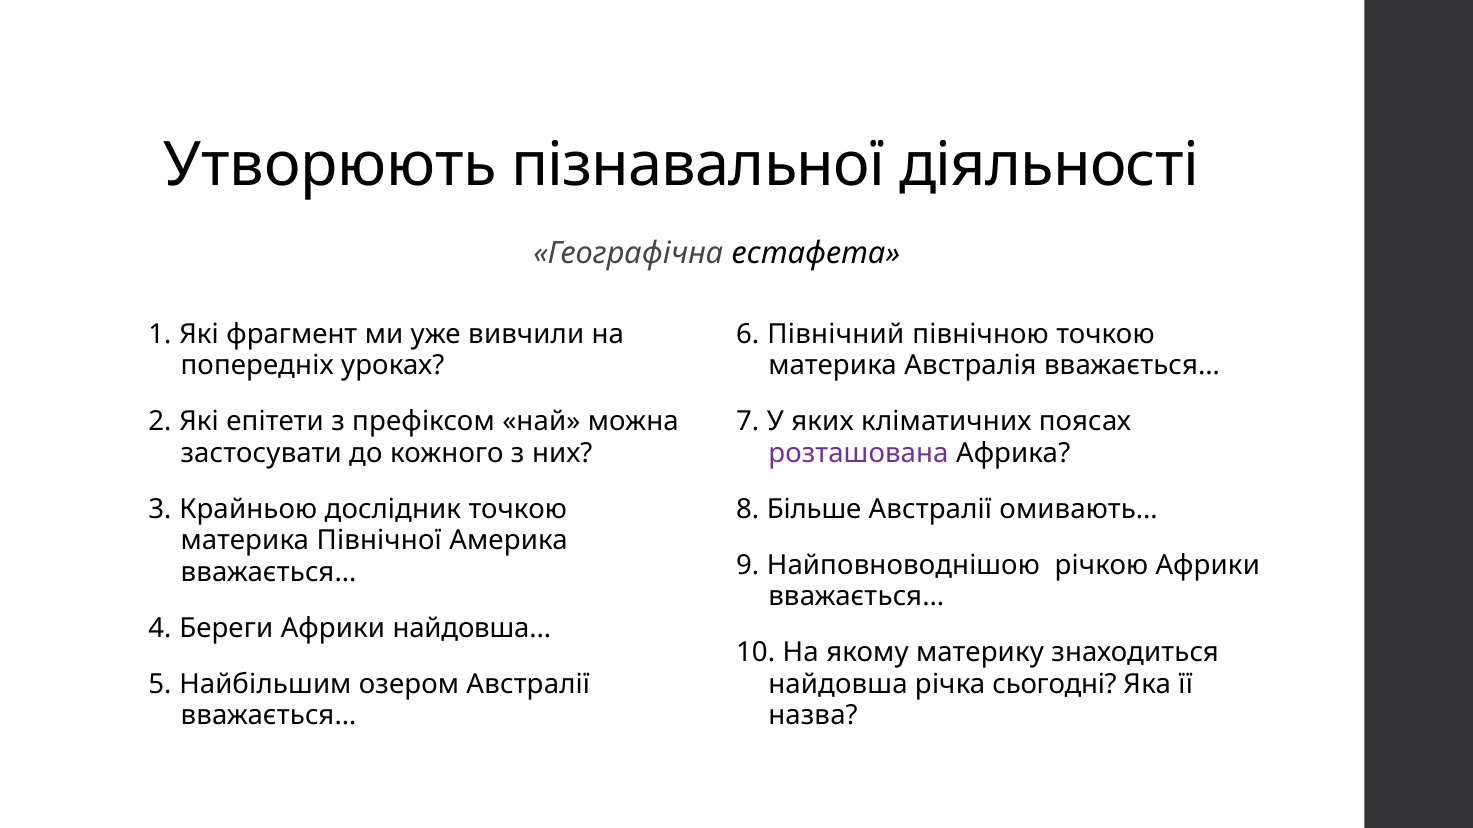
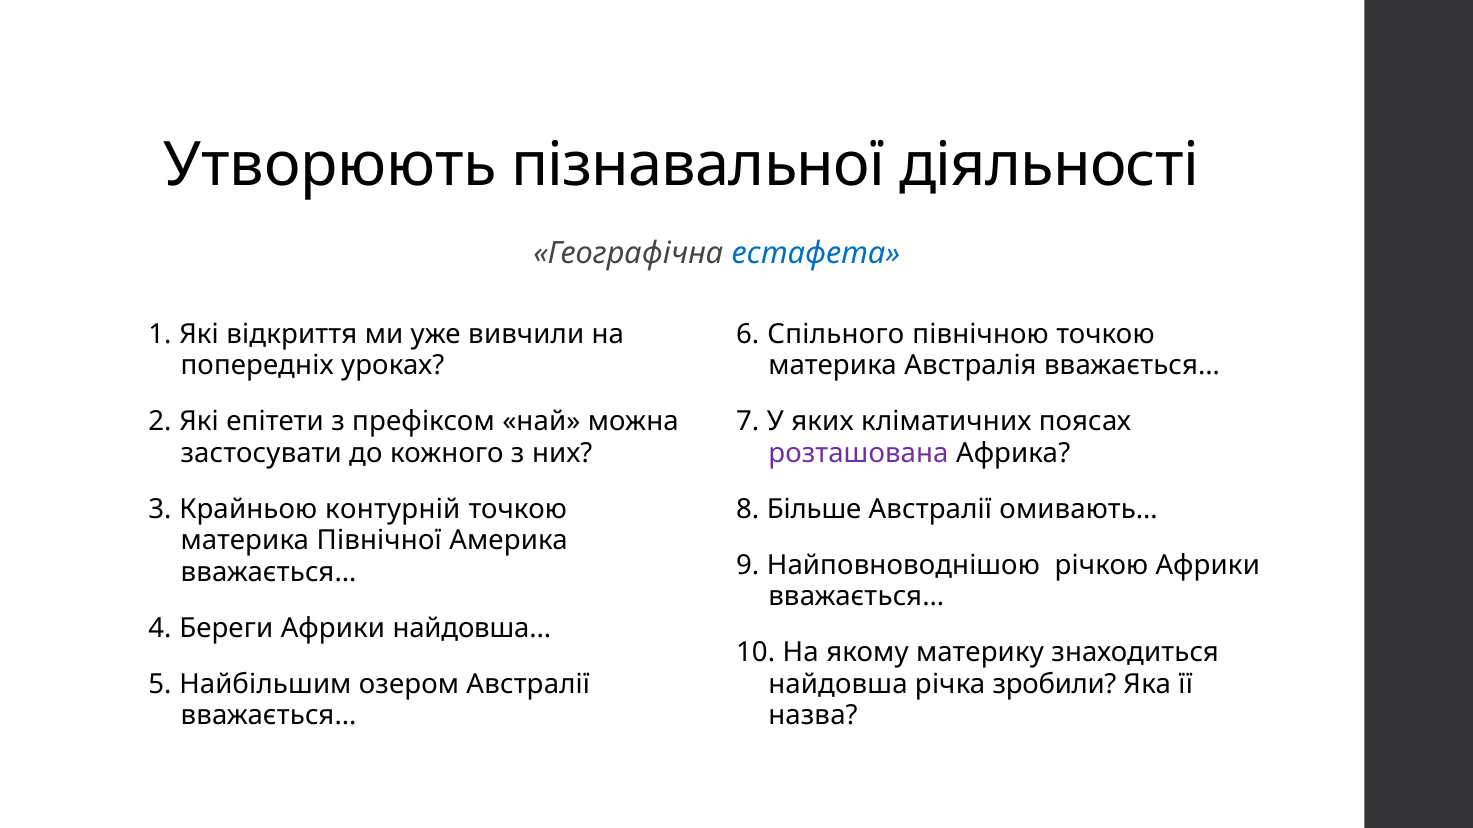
естафета colour: black -> blue (816, 253)
фрагмент: фрагмент -> відкриття (292, 334)
Північний: Північний -> Спільного (836, 334)
дослідник: дослідник -> контурній (393, 510)
сьогодні: сьогодні -> зробили (1055, 685)
